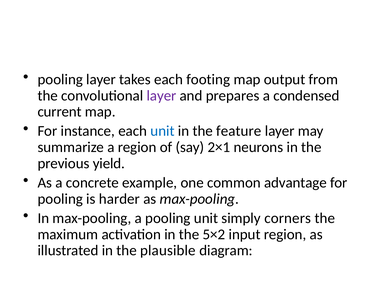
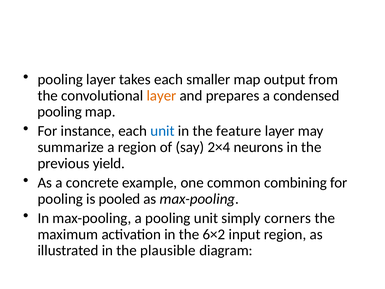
footing: footing -> smaller (208, 79)
layer colour: purple -> orange (161, 96)
current: current -> pooling (60, 112)
2×1: 2×1 -> 2×4 (219, 147)
advantage: advantage -> combining (295, 183)
harder: harder -> pooled (119, 199)
5×2: 5×2 -> 6×2 (214, 234)
